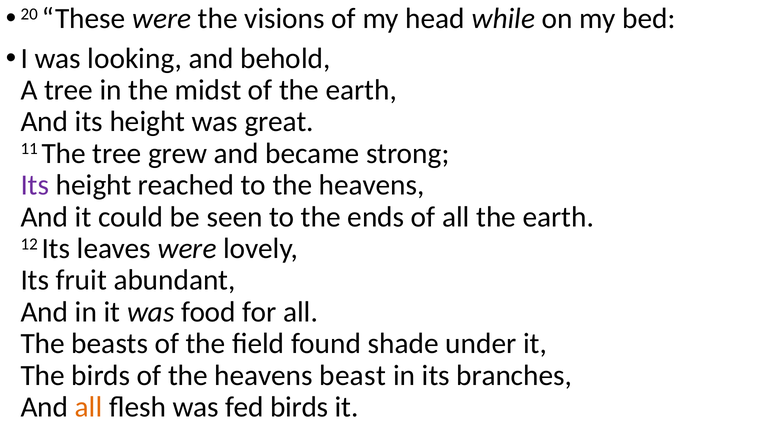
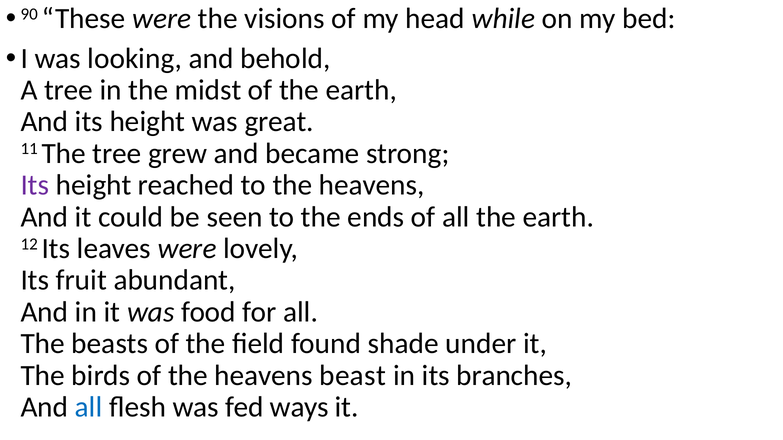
20: 20 -> 90 (29, 14)
all colour: orange -> blue (89, 407)
fed birds: birds -> ways (299, 407)
